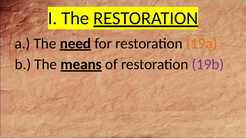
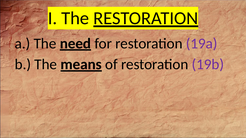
19a colour: orange -> purple (202, 44)
